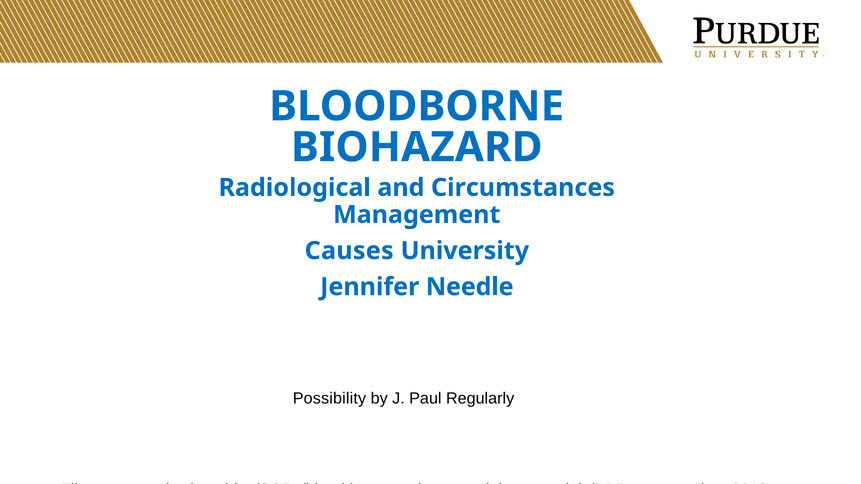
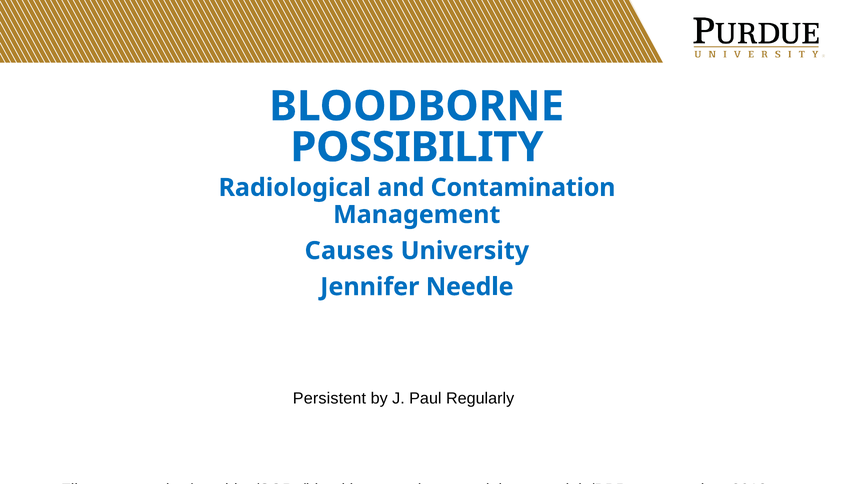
BIOHAZARD: BIOHAZARD -> POSSIBILITY (417, 147)
Circumstances: Circumstances -> Contamination (523, 188)
Possibility: Possibility -> Persistent (329, 399)
